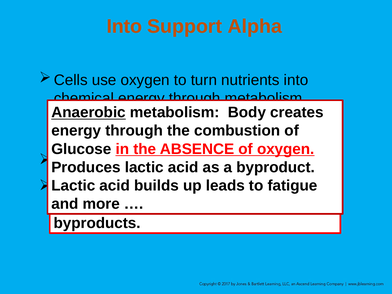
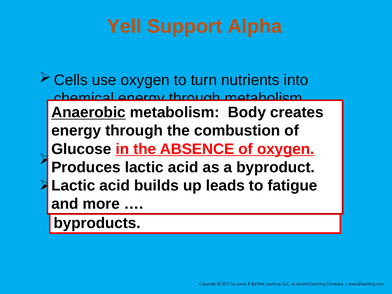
Into: Into -> Yell (124, 26)
